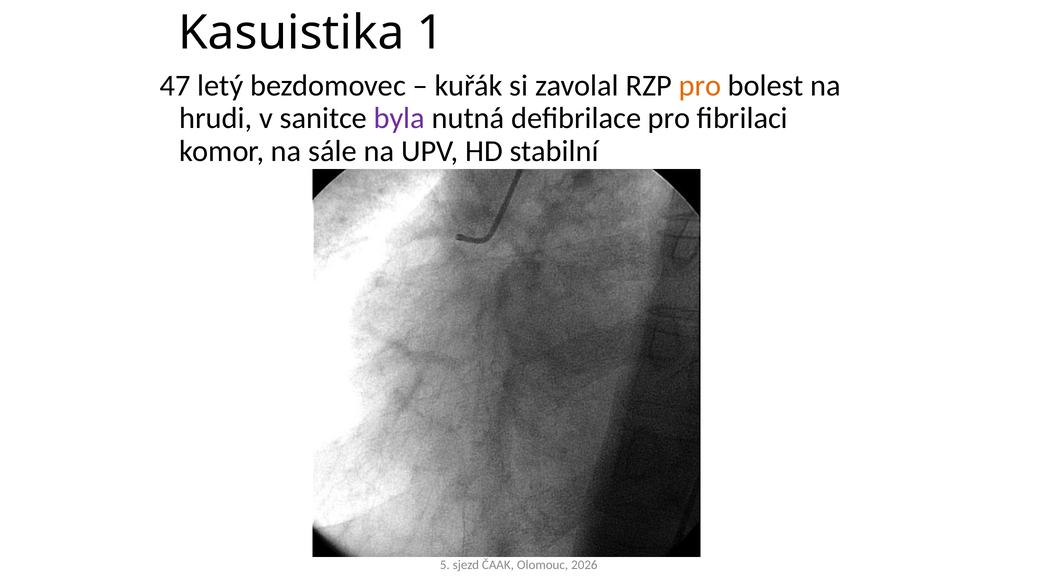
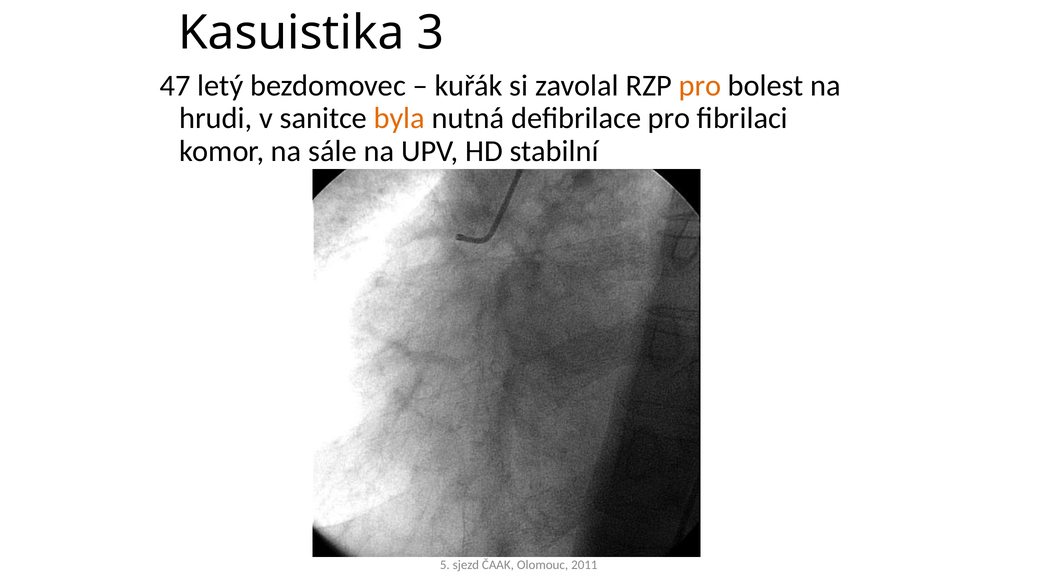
1: 1 -> 3 (430, 33)
byla colour: purple -> orange (399, 118)
2026: 2026 -> 2011 (584, 565)
